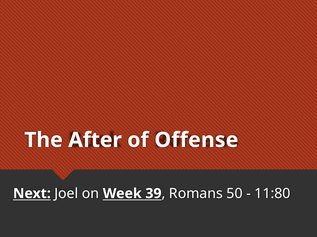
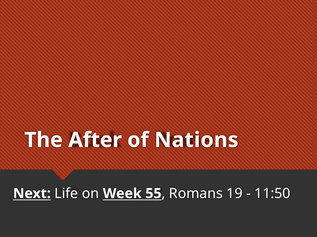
Offense: Offense -> Nations (196, 140)
Joel: Joel -> Life (66, 194)
39: 39 -> 55 (153, 194)
50: 50 -> 19 (235, 194)
11:80: 11:80 -> 11:50 (272, 194)
